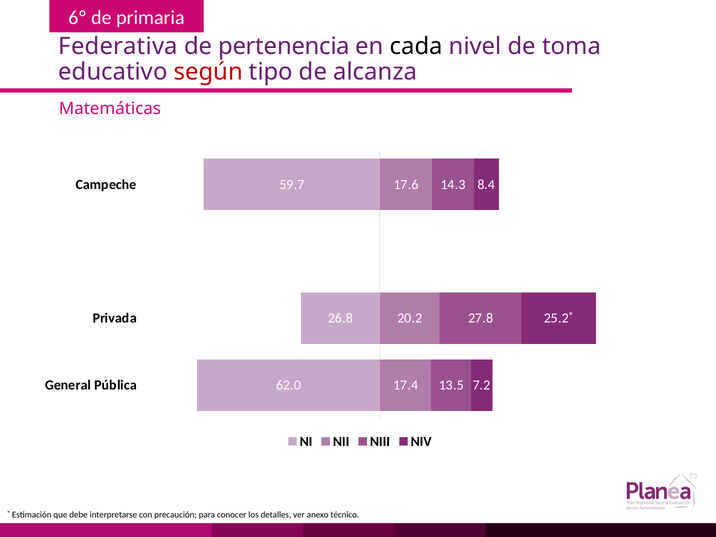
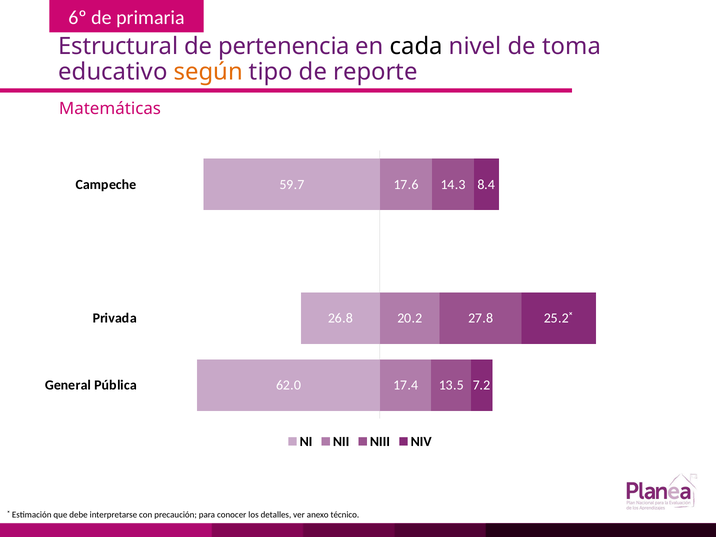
Federativa: Federativa -> Estructural (118, 46)
según colour: red -> orange (208, 72)
alcanza: alcanza -> reporte (375, 72)
